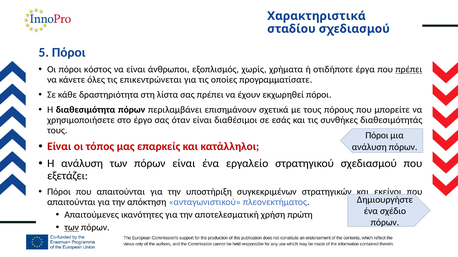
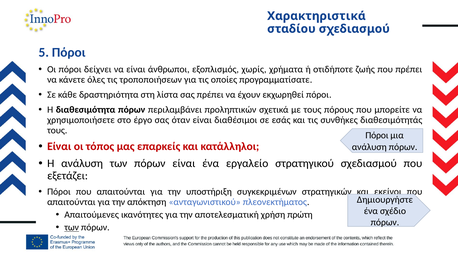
κόστος: κόστος -> δείχνει (98, 70)
έργα: έργα -> ζωής (365, 70)
πρέπει underline: present -> none (409, 70)
επικεντρώνεται: επικεντρώνεται -> τροποποιήσεων (151, 80)
επισημάνουν: επισημάνουν -> προληπτικών (230, 110)
